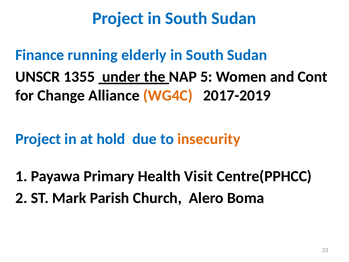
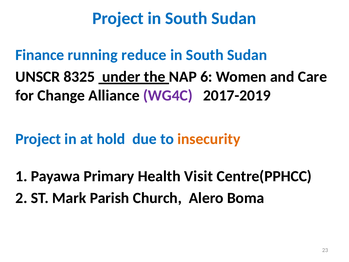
elderly: elderly -> reduce (144, 55)
1355: 1355 -> 8325 (79, 77)
5: 5 -> 6 (206, 77)
Cont: Cont -> Care (312, 77)
WG4C colour: orange -> purple (168, 95)
